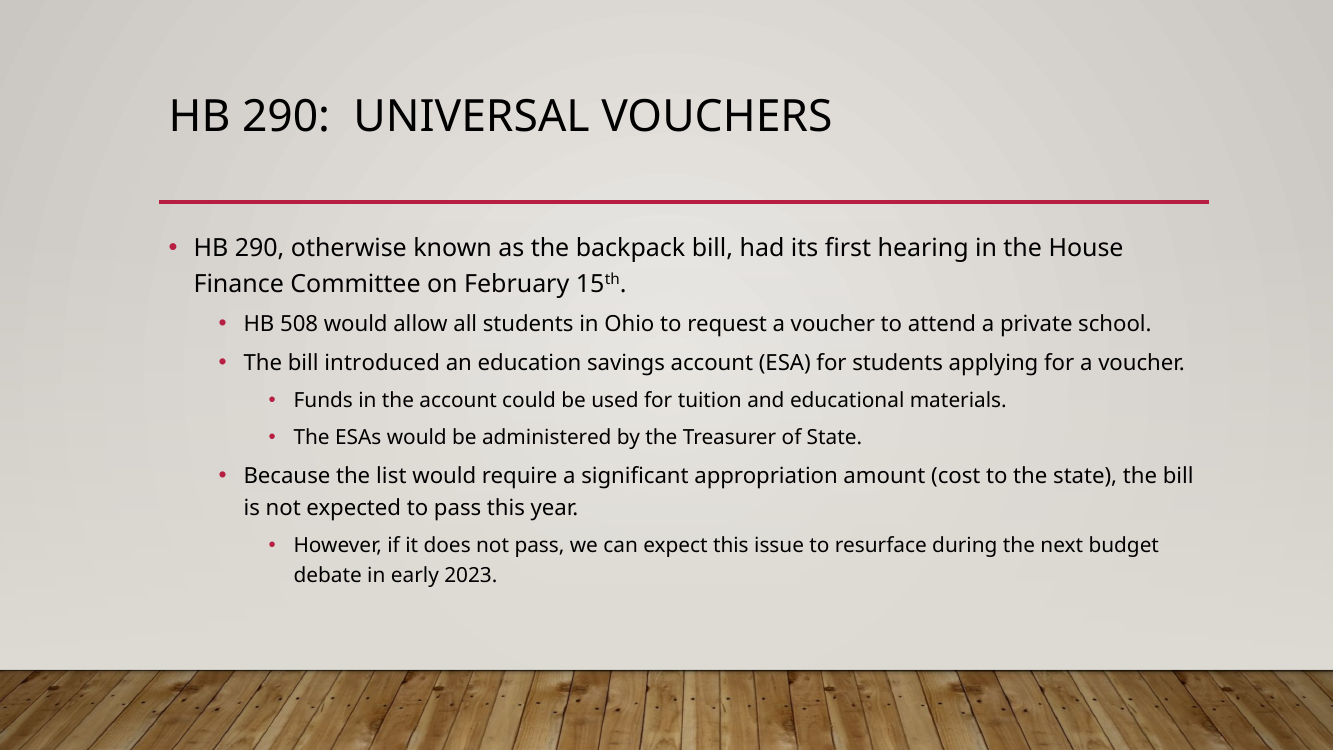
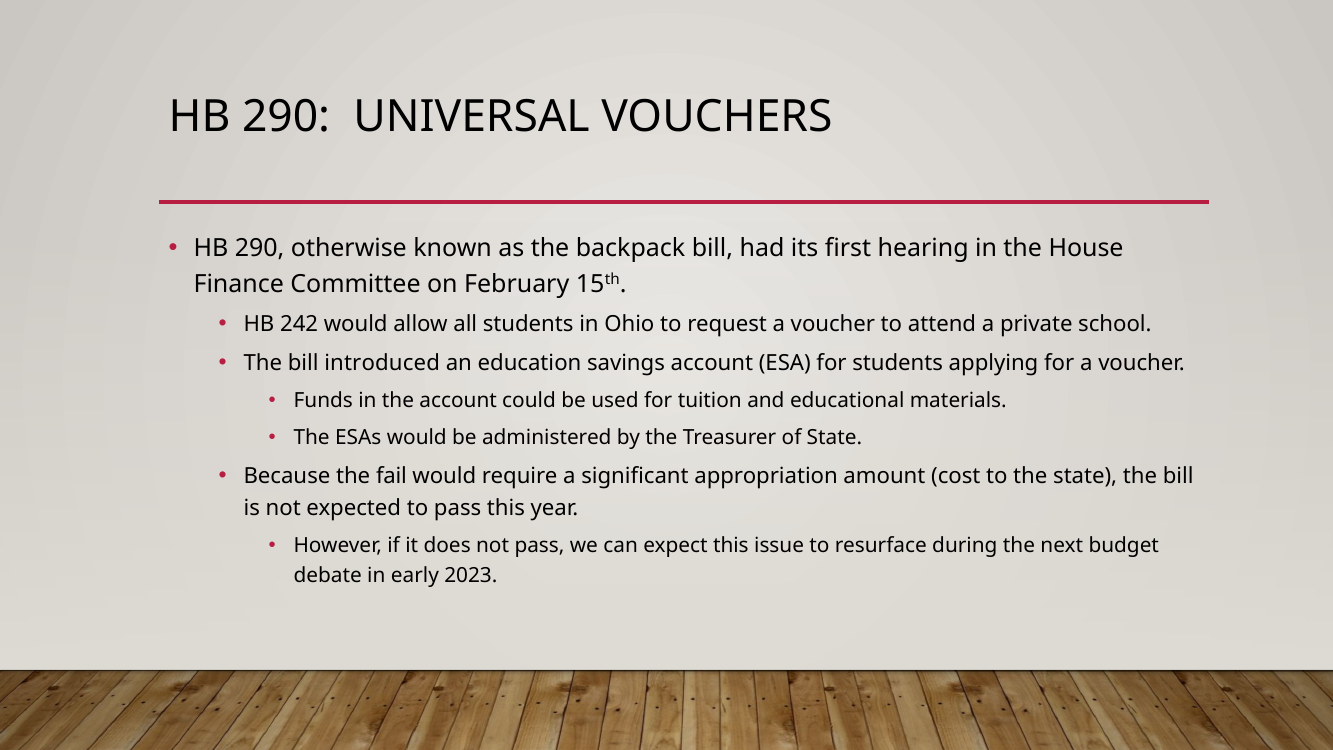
508: 508 -> 242 (299, 324)
list: list -> fail (391, 476)
